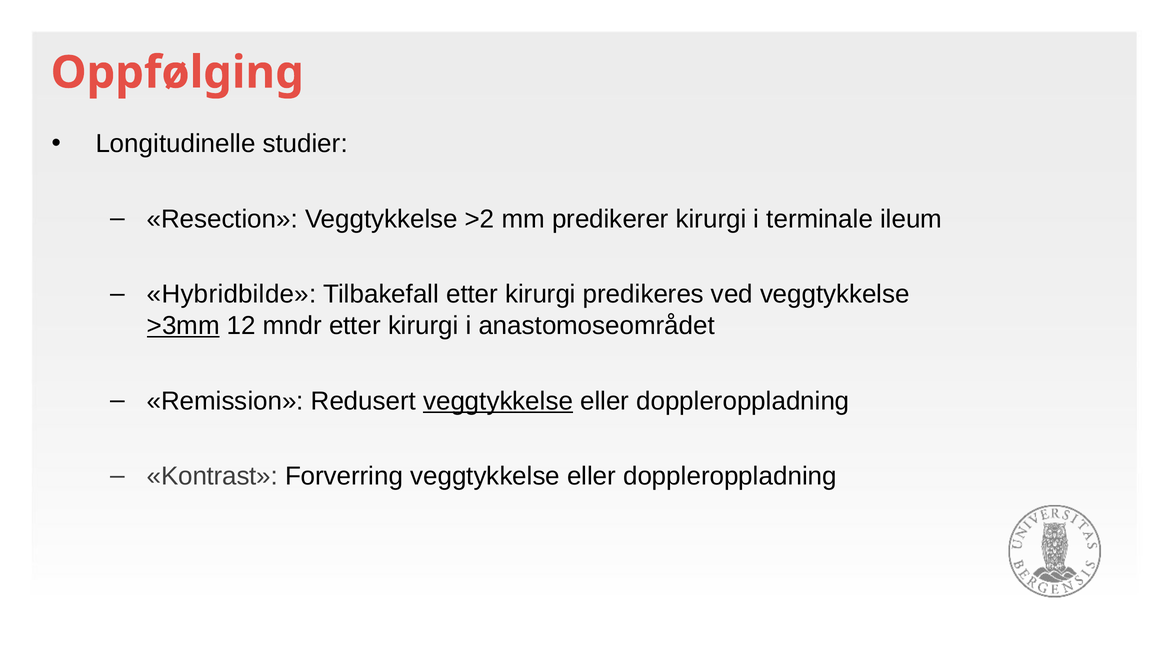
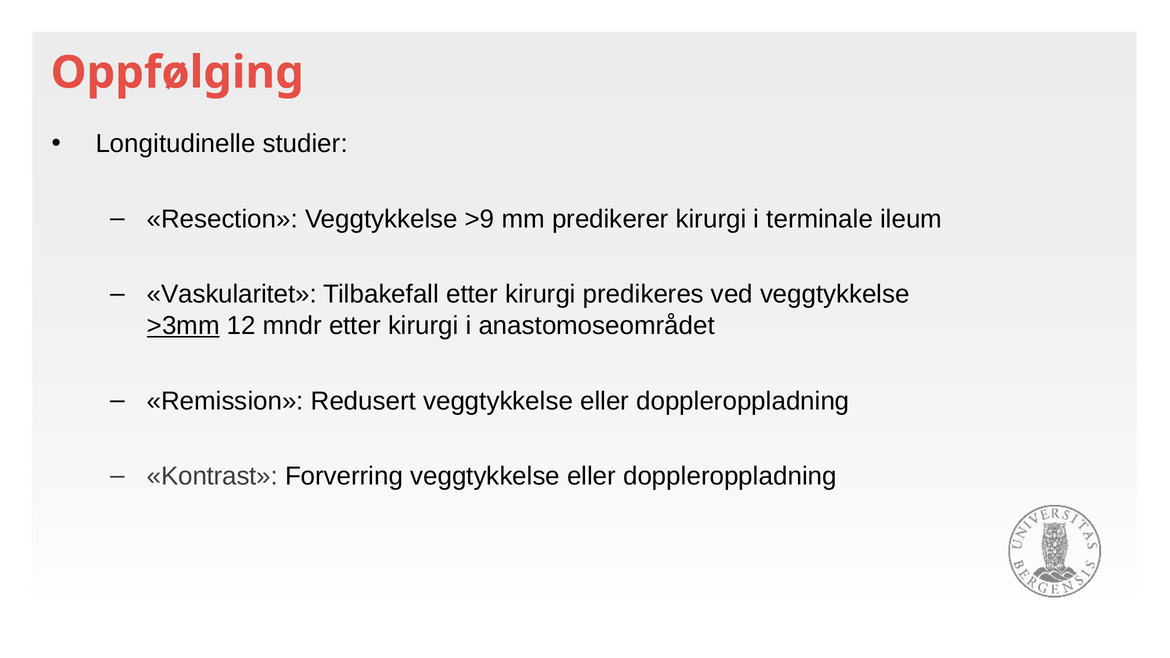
>2: >2 -> >9 (480, 219)
Hybridbilde: Hybridbilde -> Vaskularitet (232, 294)
veggtykkelse underline: present -> none (498, 401)
